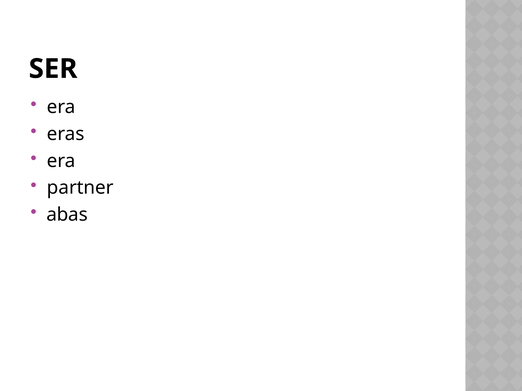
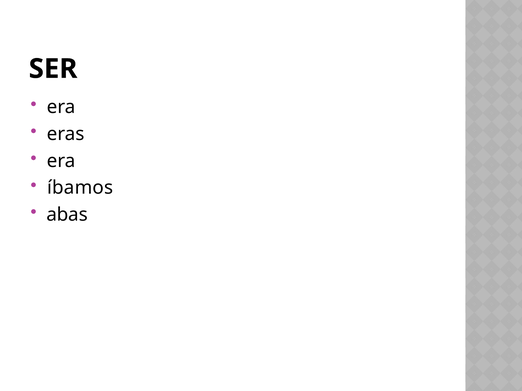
partner: partner -> íbamos (80, 188)
